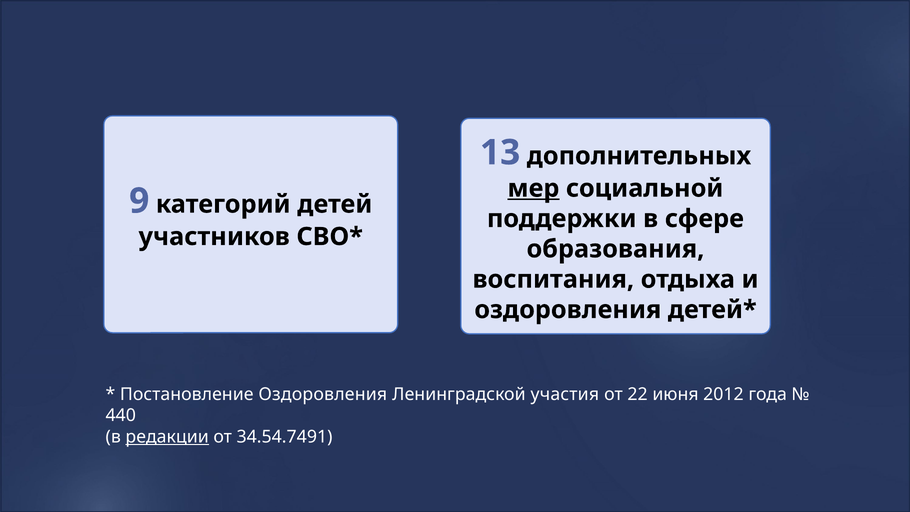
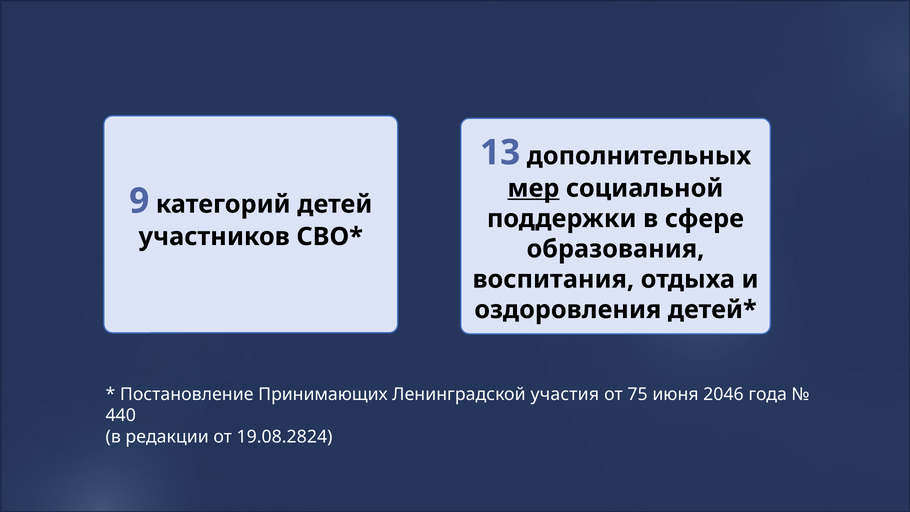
Постановление Оздоровления: Оздоровления -> Принимающих (323, 394)
22: 22 -> 75 (638, 394)
2012: 2012 -> 2046 (723, 394)
редакции underline: present -> none (167, 437)
34.54.7491: 34.54.7491 -> 19.08.2824 (285, 437)
